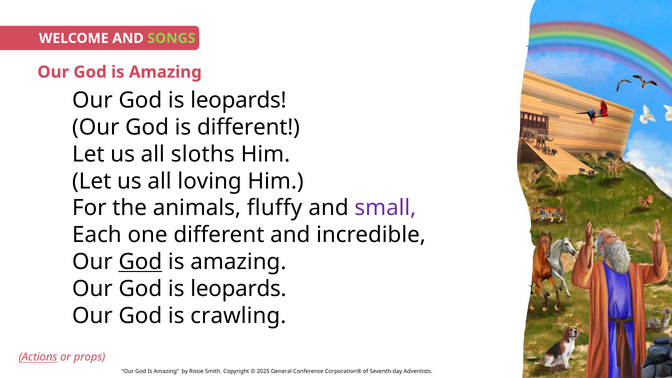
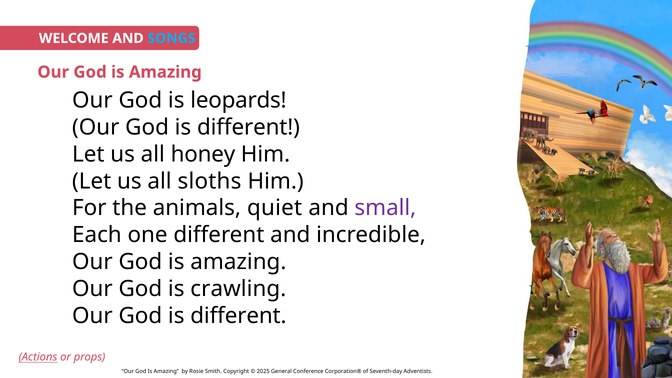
SONGS colour: light green -> light blue (171, 38)
sloths: sloths -> honey (203, 154)
loving: loving -> sloths (209, 181)
fluffy: fluffy -> quiet (275, 208)
God underline: present -> none (140, 262)
leopards: leopards -> crawling (238, 289)
crawling: crawling -> different (238, 316)
